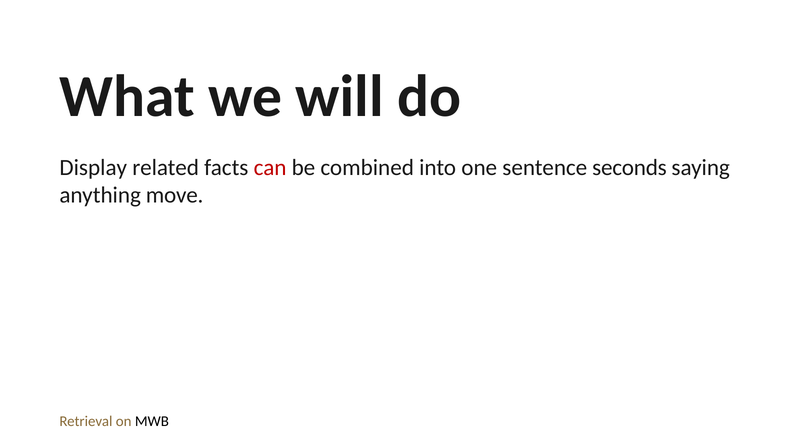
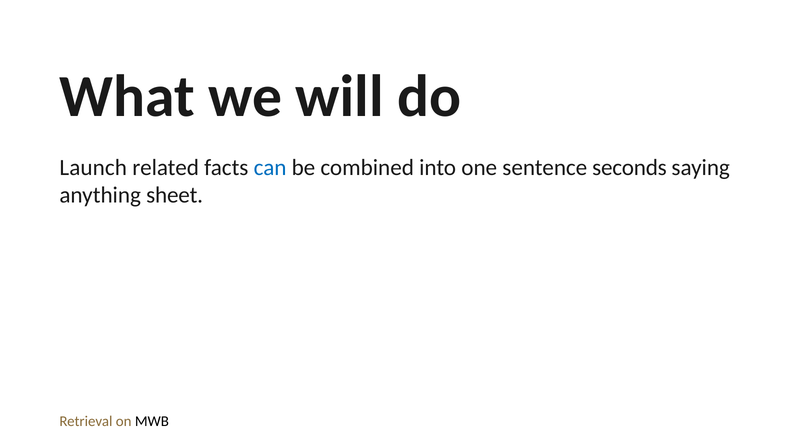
Display: Display -> Launch (93, 167)
can colour: red -> blue (270, 167)
move: move -> sheet (175, 195)
